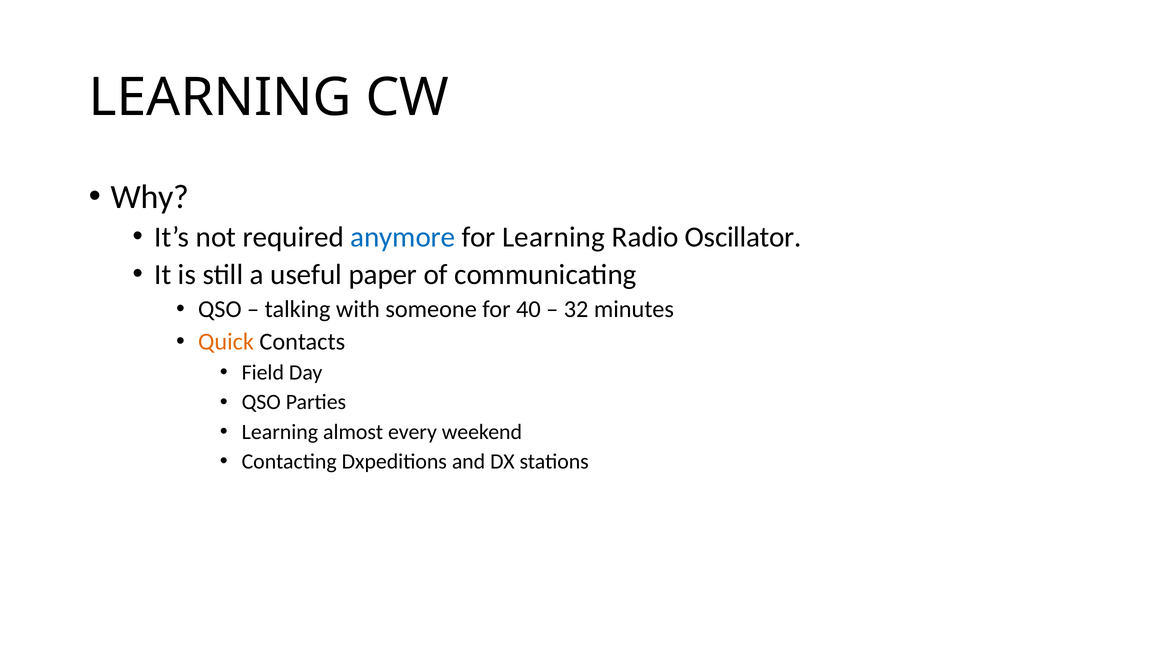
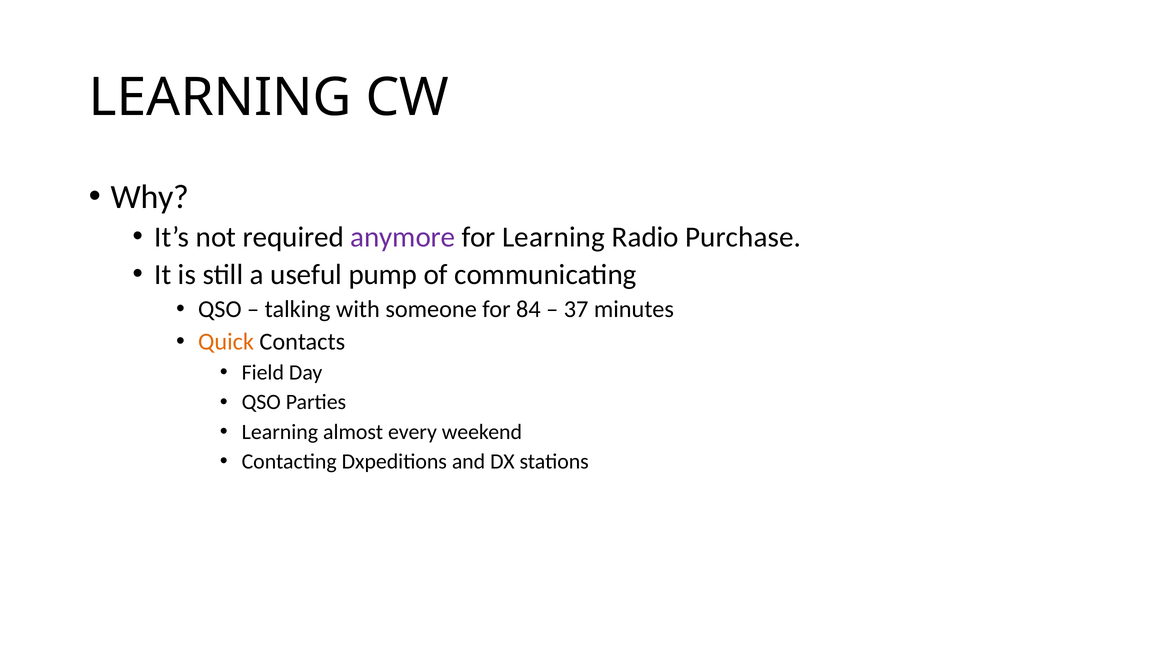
anymore colour: blue -> purple (403, 237)
Oscillator: Oscillator -> Purchase (743, 237)
paper: paper -> pump (383, 275)
40: 40 -> 84 (528, 310)
32: 32 -> 37 (576, 310)
